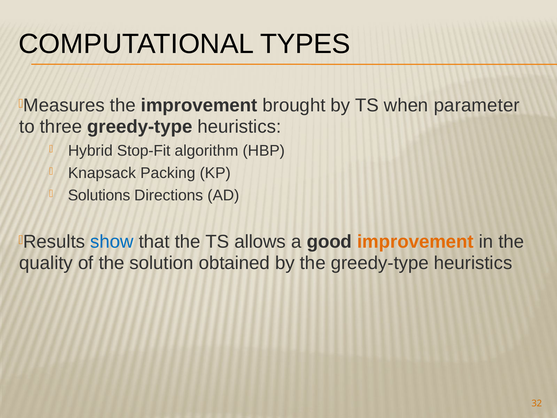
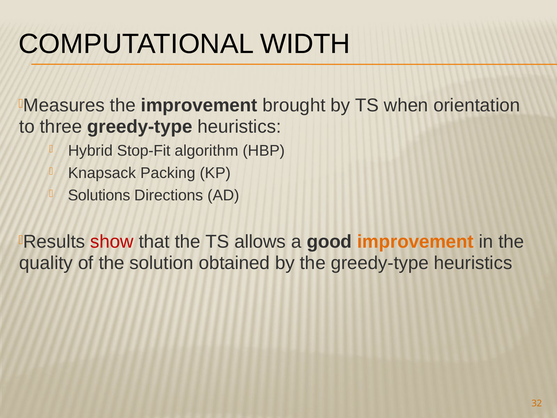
TYPES: TYPES -> WIDTH (305, 44)
parameter: parameter -> orientation (477, 105)
show colour: blue -> red (112, 242)
